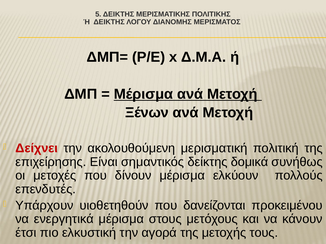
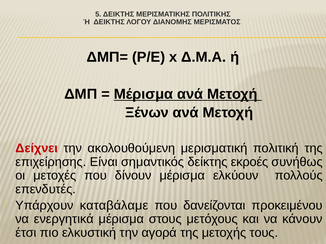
δομικά: δομικά -> εκροές (250, 162)
υιοθετηθούν: υιοθετηθούν -> καταβάλαμε (114, 206)
